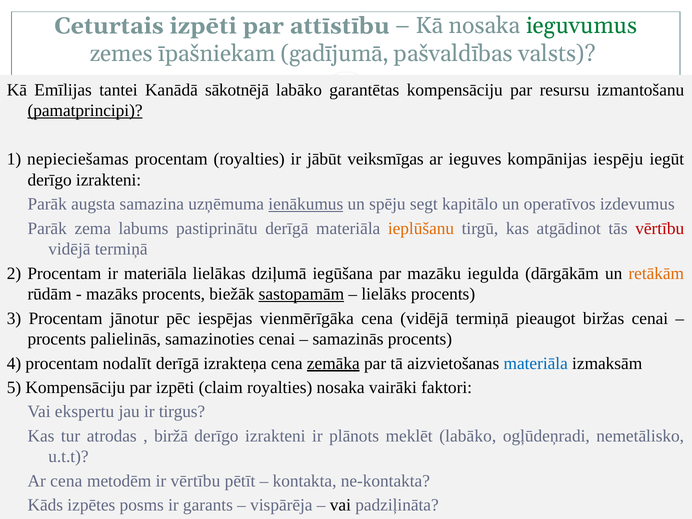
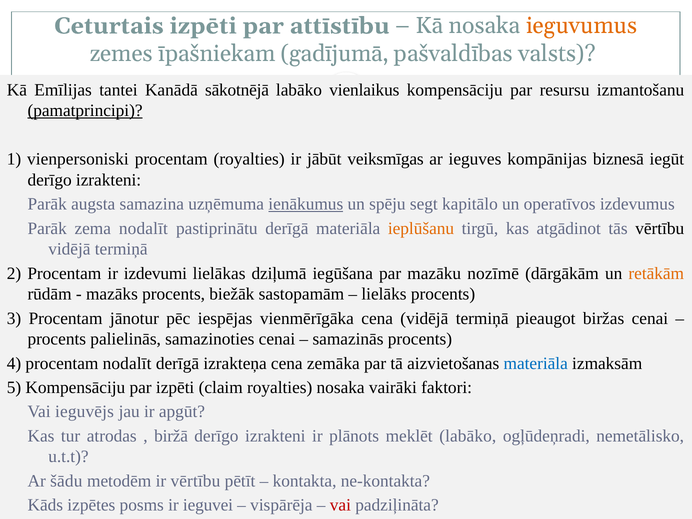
ieguvumus colour: green -> orange (582, 26)
garantētas: garantētas -> vienlaikus (364, 90)
nepieciešamas: nepieciešamas -> vienpersoniski (78, 159)
iespēju: iespēju -> biznesā (618, 159)
zema labums: labums -> nodalīt (143, 228)
vērtību colour: red -> black (660, 228)
ir materiāla: materiāla -> izdevumi (155, 273)
iegulda: iegulda -> nozīmē (493, 273)
sastopamām underline: present -> none (301, 294)
zemāka underline: present -> none (333, 363)
ekspertu: ekspertu -> ieguvējs (84, 412)
tirgus: tirgus -> apgūt (182, 412)
Ar cena: cena -> šādu (66, 481)
garants: garants -> ieguvei (208, 505)
vai colour: black -> red (340, 505)
